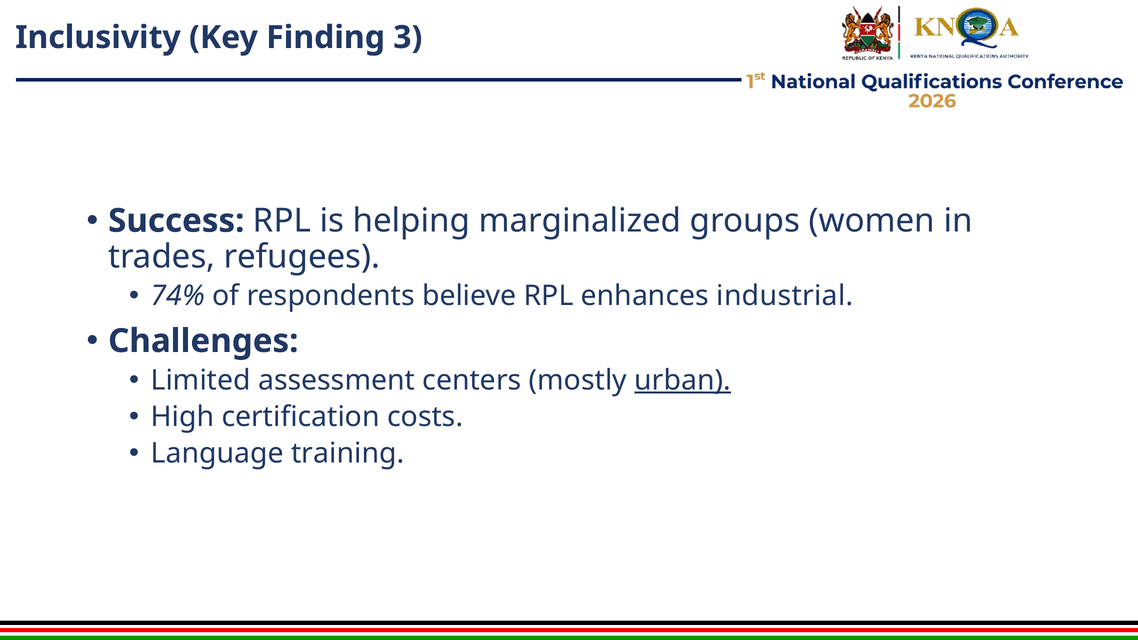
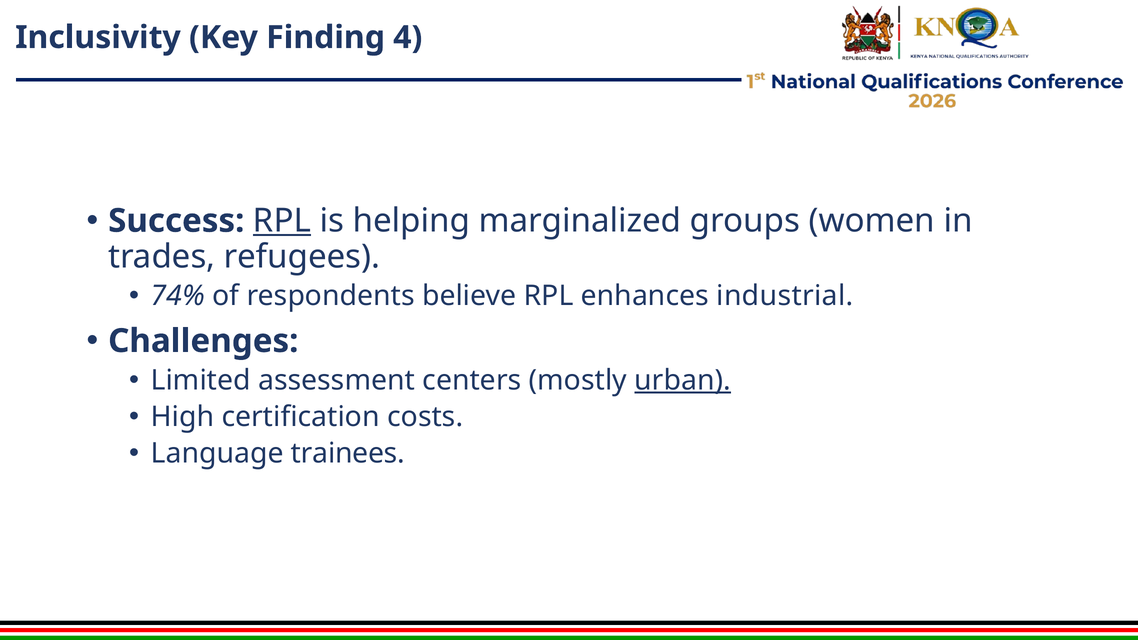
3: 3 -> 4 (408, 37)
RPL underline: none -> present (282, 221)
training: training -> trainees (348, 454)
